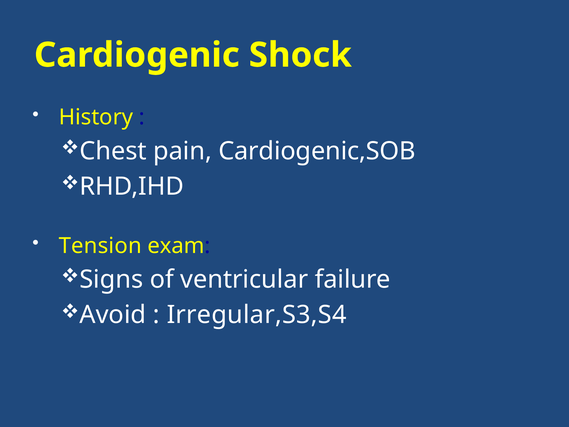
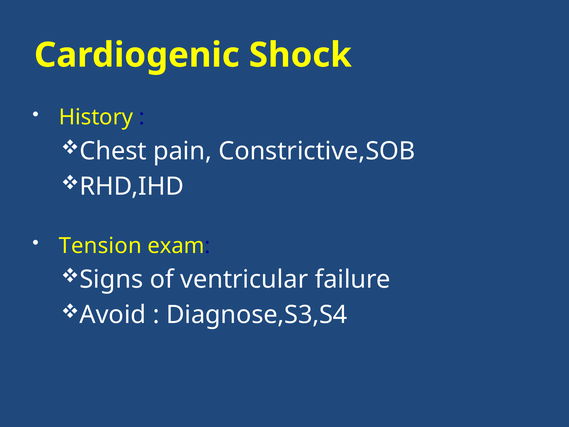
Cardiogenic,SOB: Cardiogenic,SOB -> Constrictive,SOB (317, 151)
Irregular,S3,S4: Irregular,S3,S4 -> Diagnose,S3,S4 (257, 315)
